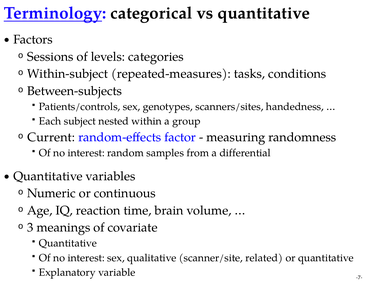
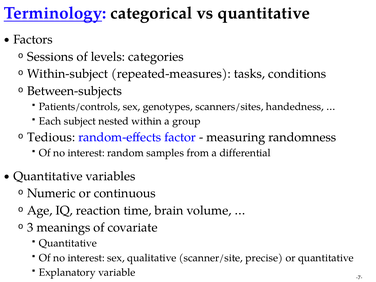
Current: Current -> Tedious (51, 137)
related: related -> precise (264, 258)
